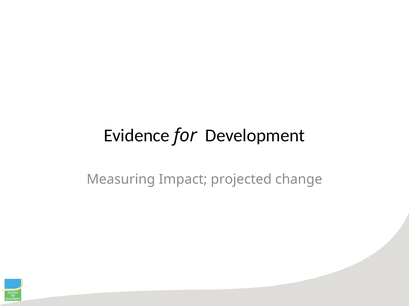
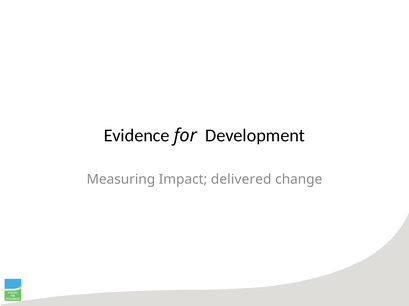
projected: projected -> delivered (241, 180)
